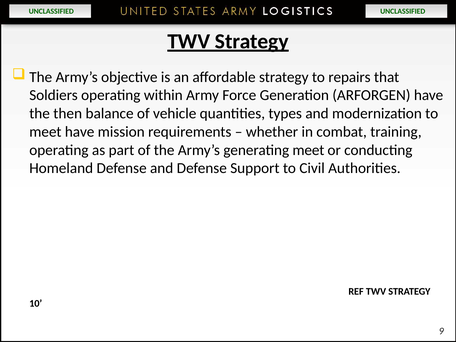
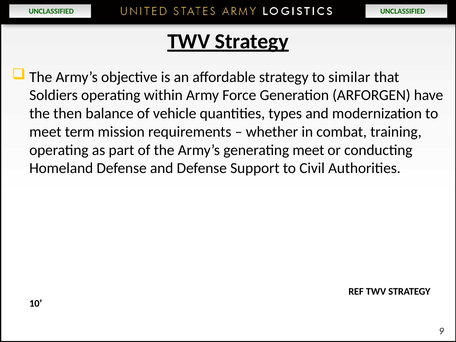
repairs: repairs -> similar (349, 77)
meet have: have -> term (80, 132)
